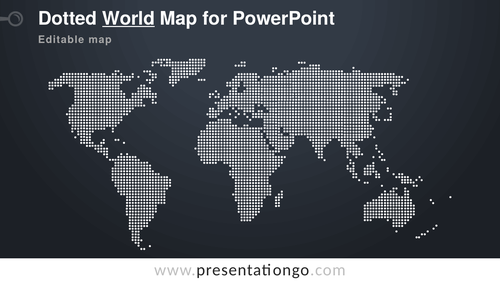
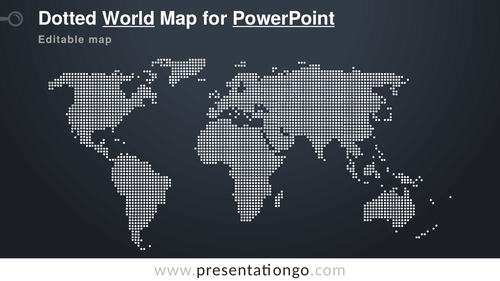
PowerPoint underline: none -> present (284, 19)
